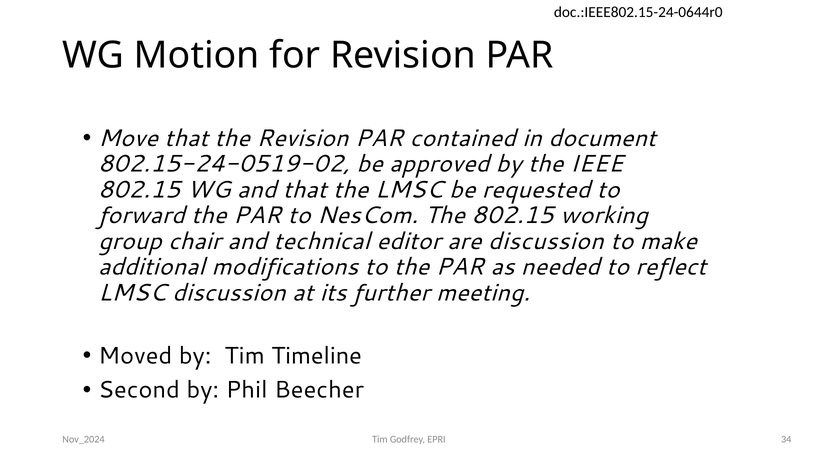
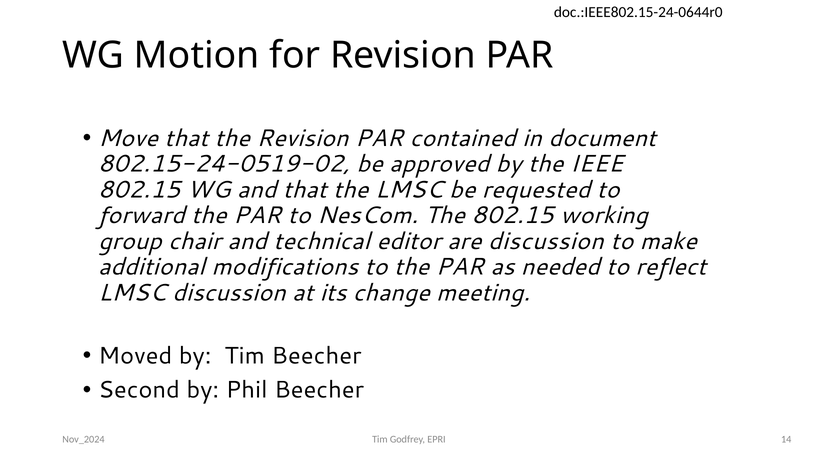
further: further -> change (391, 293)
Tim Timeline: Timeline -> Beecher (316, 356)
34: 34 -> 14 (786, 439)
